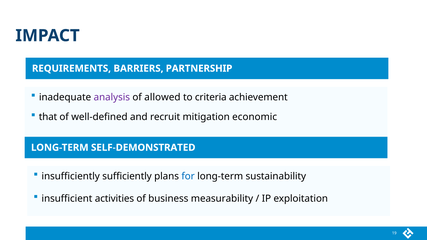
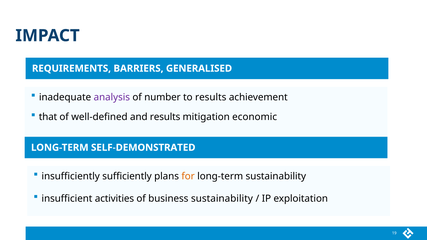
PARTNERSHIP: PARTNERSHIP -> GENERALISED (199, 69)
allowed: allowed -> number (163, 97)
to criteria: criteria -> results (211, 97)
and recruit: recruit -> results (165, 117)
for colour: blue -> orange (188, 176)
business measurability: measurability -> sustainability (222, 199)
